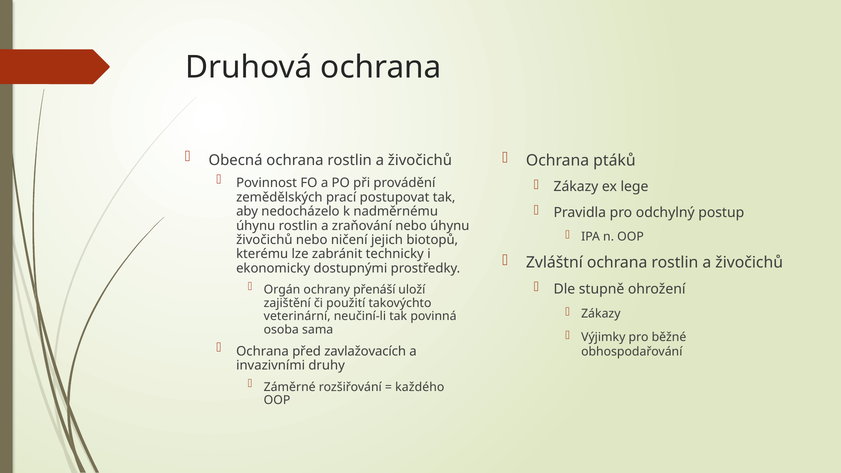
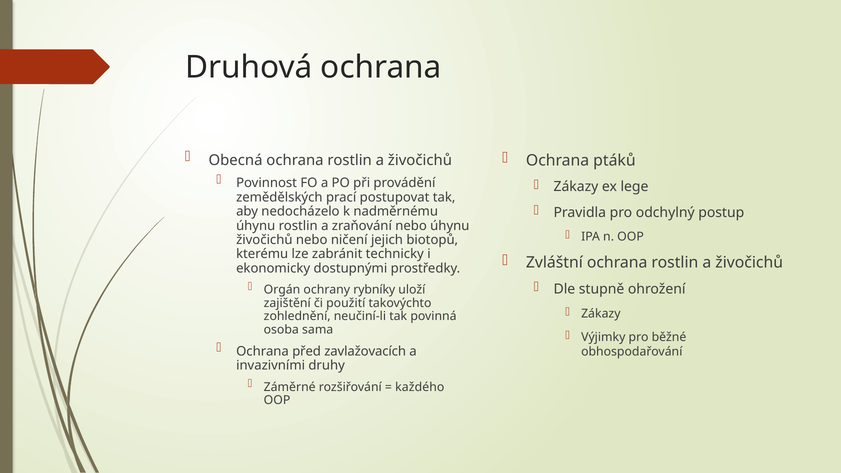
přenáší: přenáší -> rybníky (374, 290)
veterinární: veterinární -> zohlednění (297, 316)
